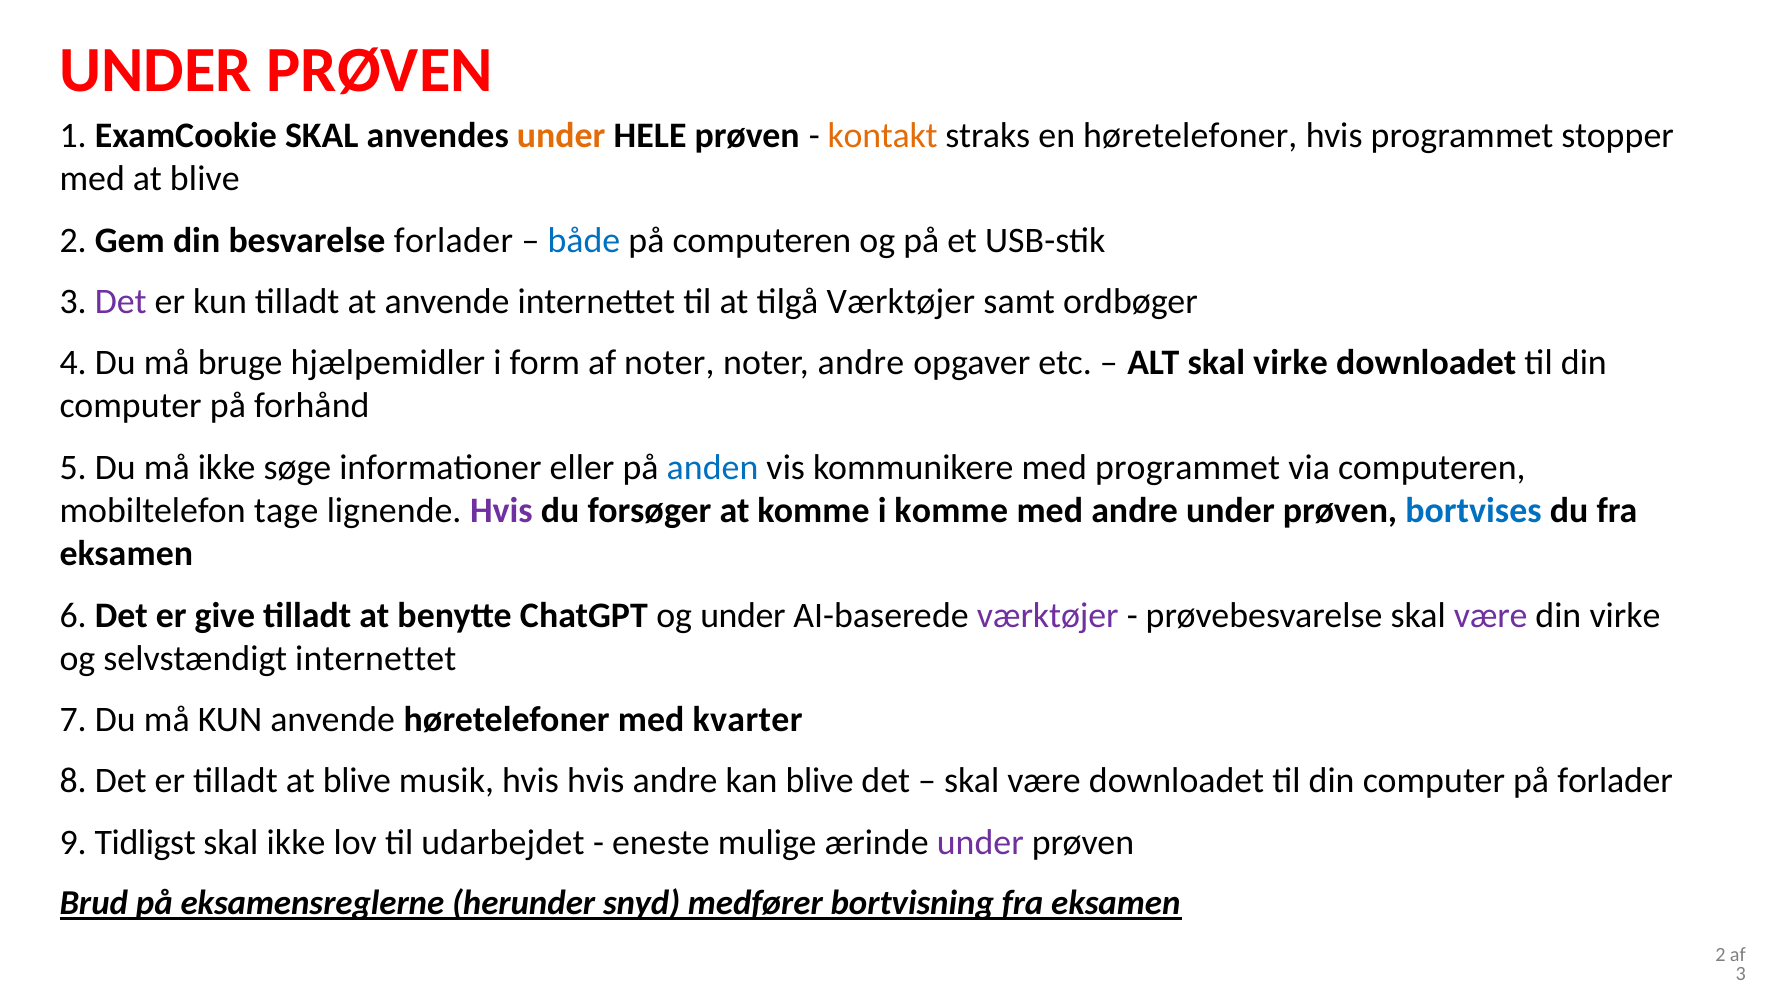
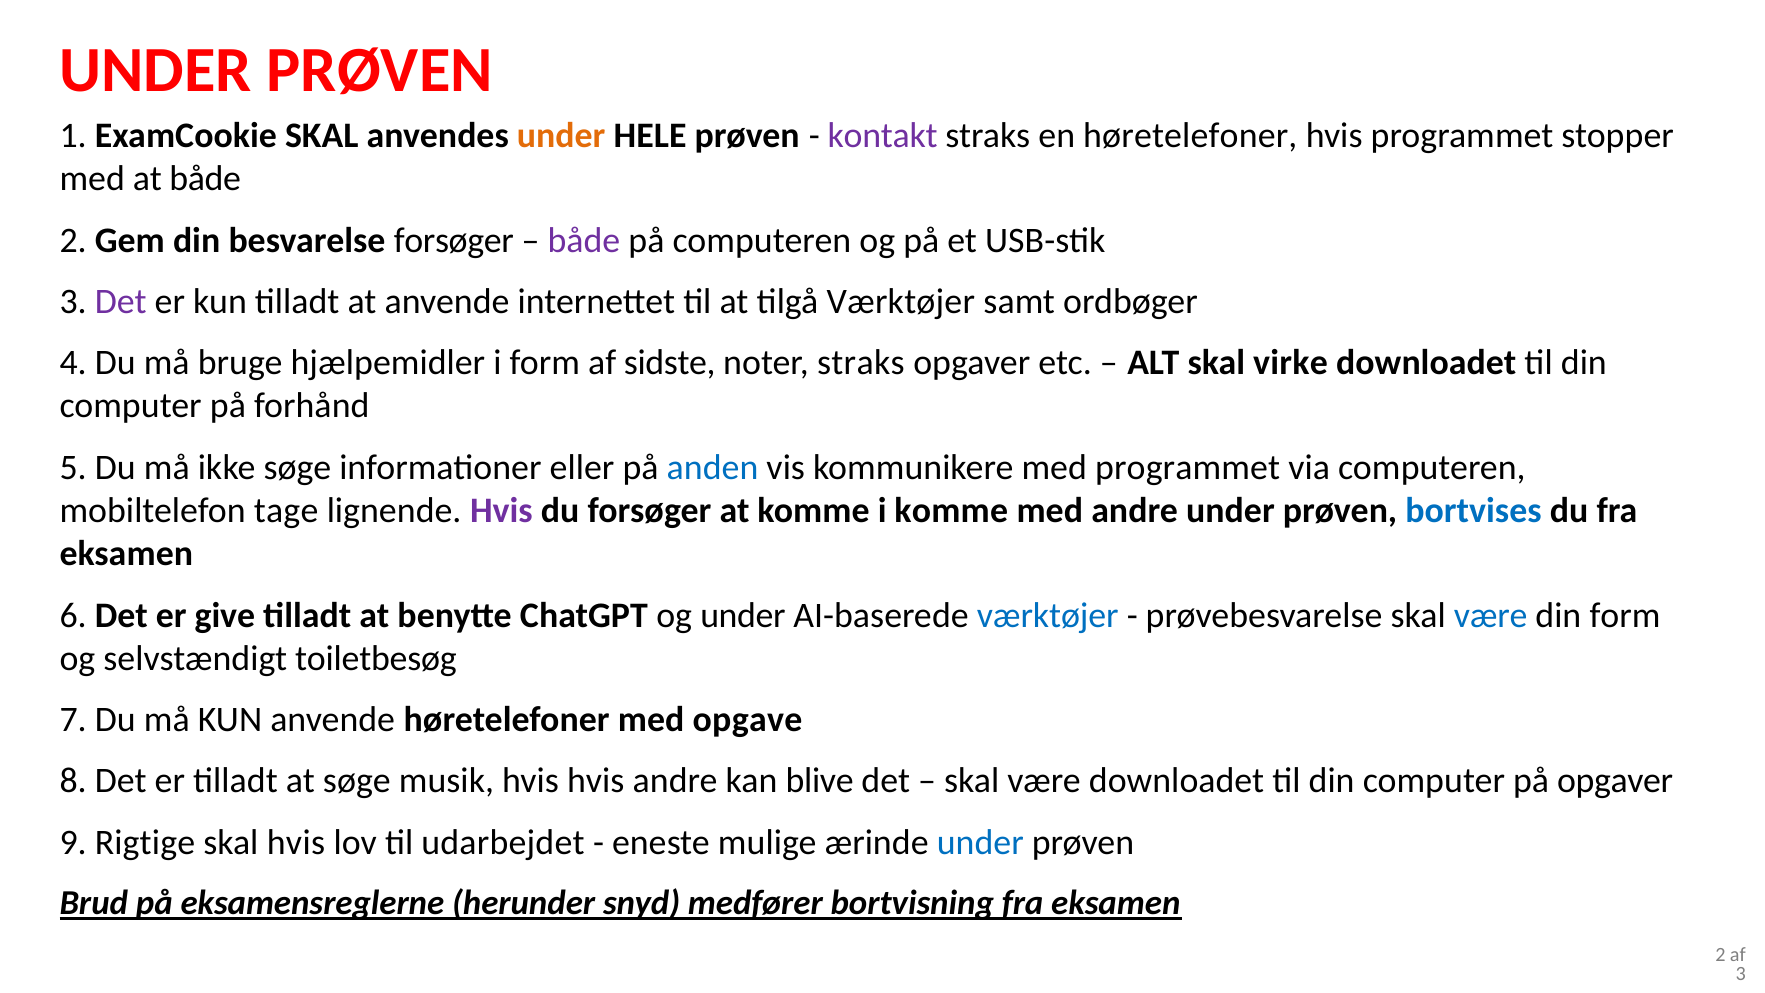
kontakt colour: orange -> purple (883, 136)
med at blive: blive -> både (205, 179)
besvarelse forlader: forlader -> forsøger (454, 240)
både colour: blue -> purple (584, 240)
af noter: noter -> sidste (670, 363)
noter andre: andre -> straks (861, 363)
værktøjer colour: purple -> blue (1048, 615)
være colour: purple -> blue (1491, 615)
din virke: virke -> form (1625, 615)
selvstændigt internettet: internettet -> toiletbesøg (376, 658)
kvarter: kvarter -> opgave (748, 720)
tilladt at blive: blive -> søge (357, 781)
på forlader: forlader -> opgaver (1615, 781)
Tidligst: Tidligst -> Rigtige (145, 842)
skal ikke: ikke -> hvis (296, 842)
under colour: purple -> blue (980, 842)
